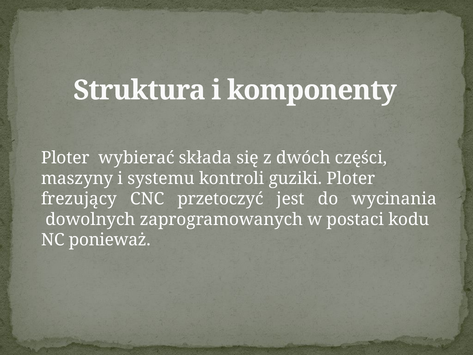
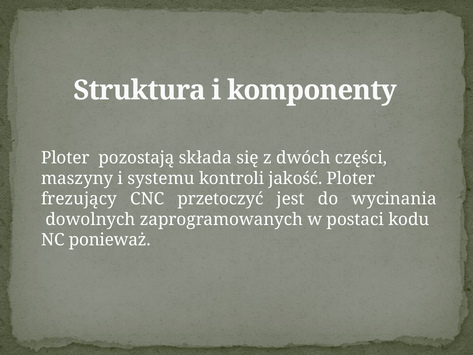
wybierać: wybierać -> pozostają (137, 158)
guziki: guziki -> jakość (296, 178)
